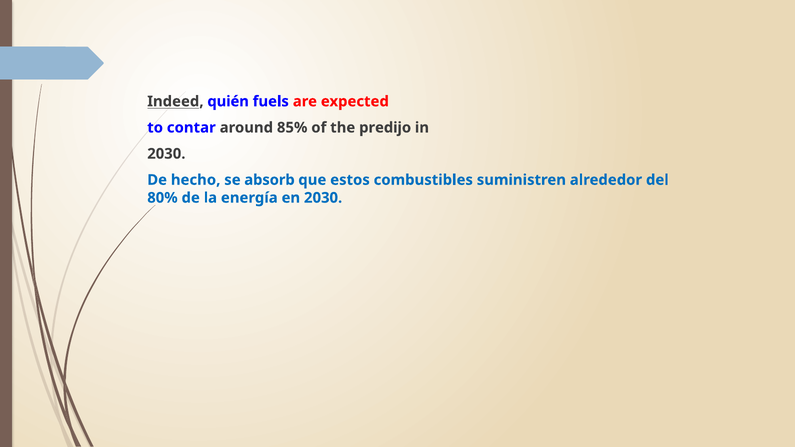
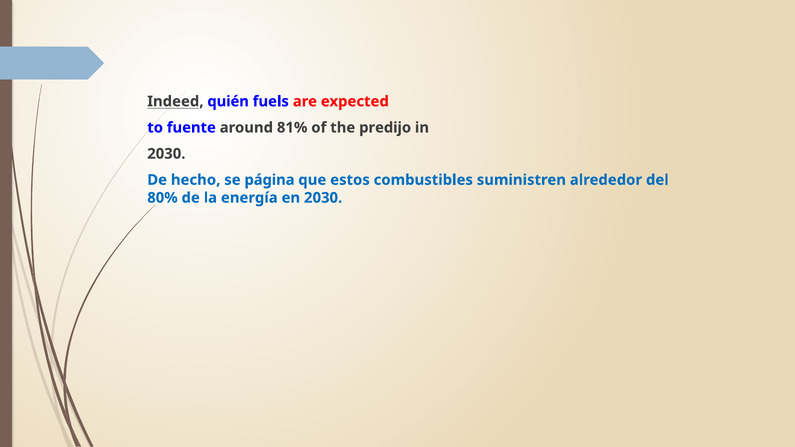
contar: contar -> fuente (191, 128)
85%: 85% -> 81% (292, 128)
absorb: absorb -> página (269, 180)
